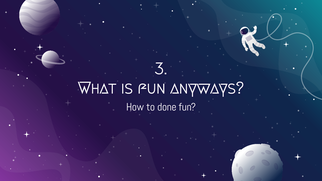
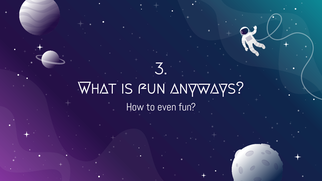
done: done -> even (167, 107)
